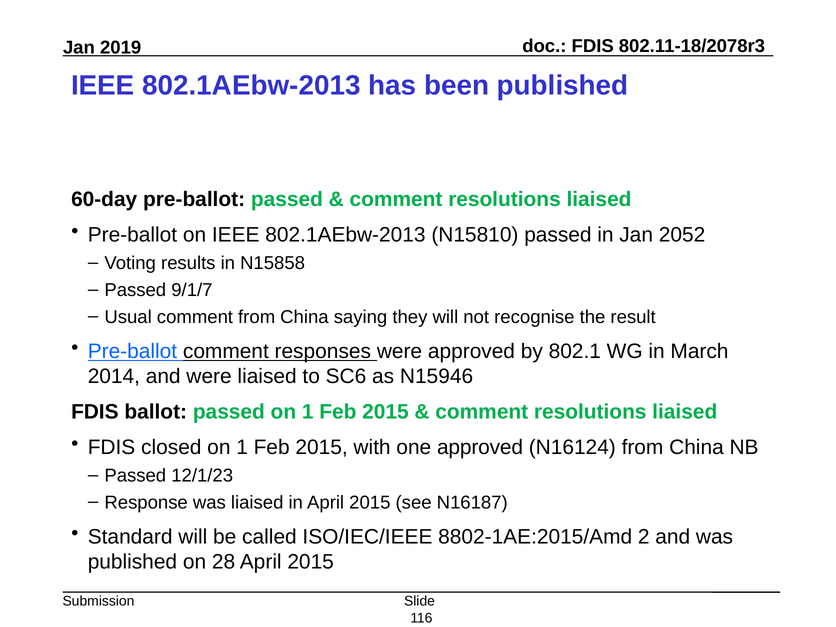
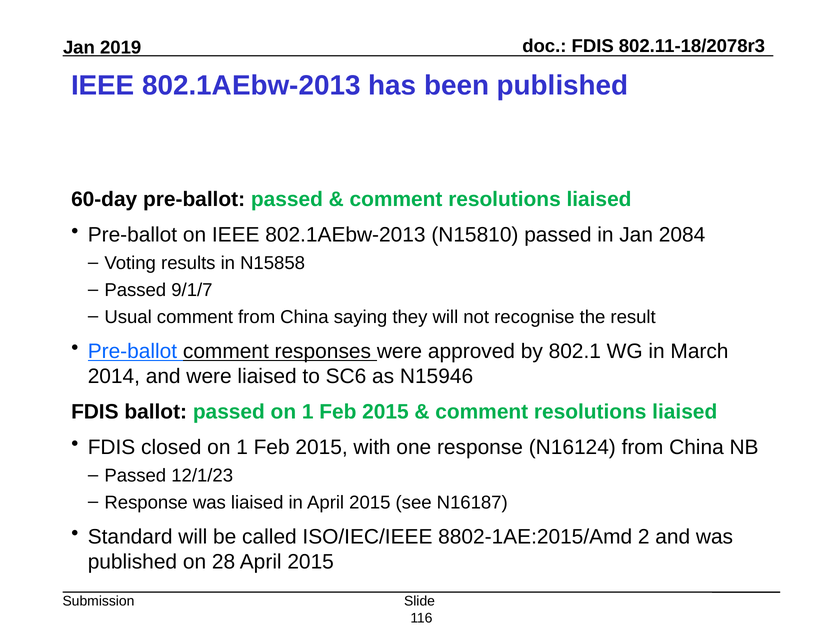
2052: 2052 -> 2084 (682, 235)
one approved: approved -> response (480, 447)
